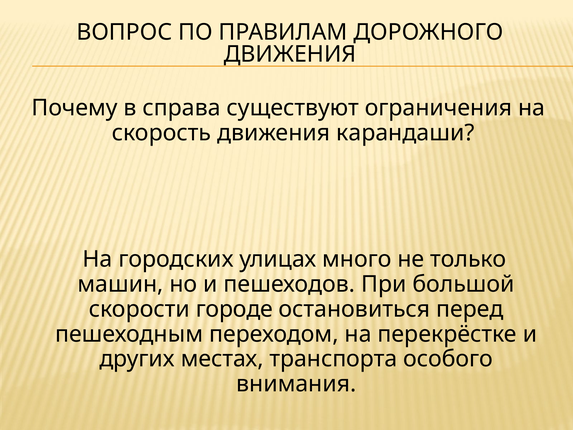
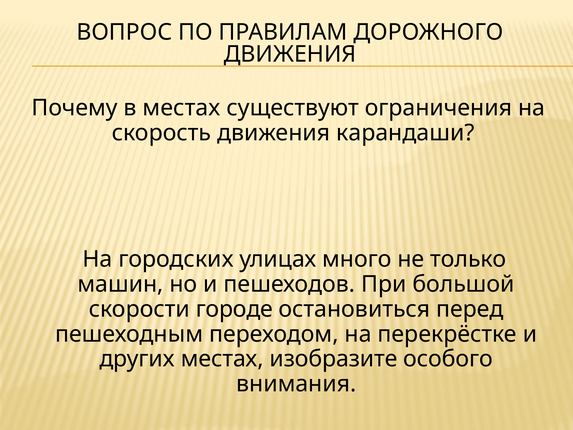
в справа: справа -> местах (182, 108)
транспорта: транспорта -> изобразите (333, 359)
